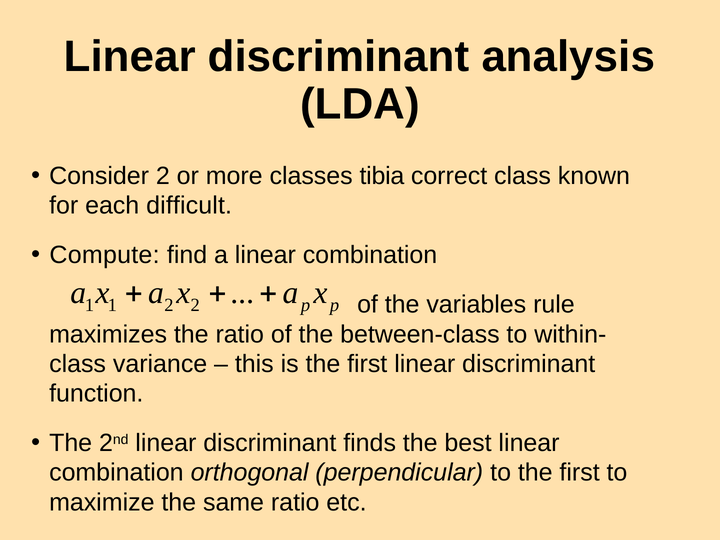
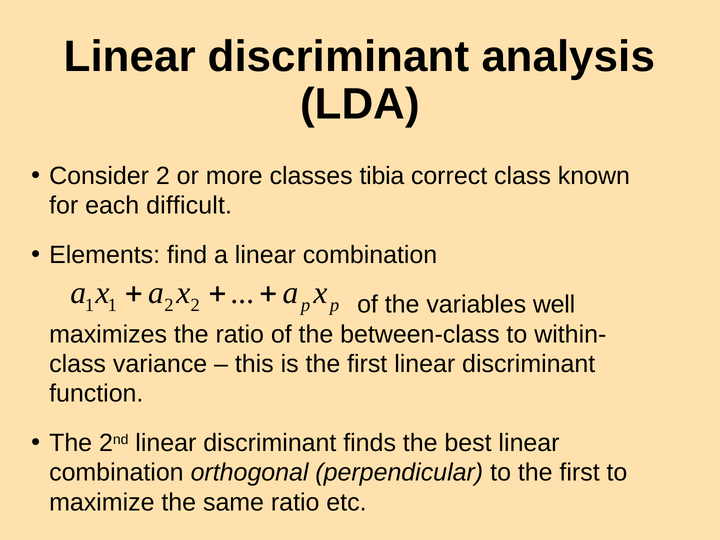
Compute: Compute -> Elements (105, 255)
rule: rule -> well (554, 305)
